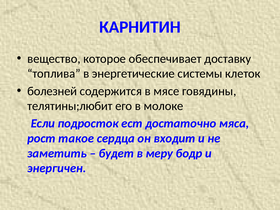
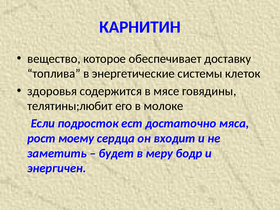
болезней: болезней -> здоровья (52, 91)
такое: такое -> моему (76, 138)
